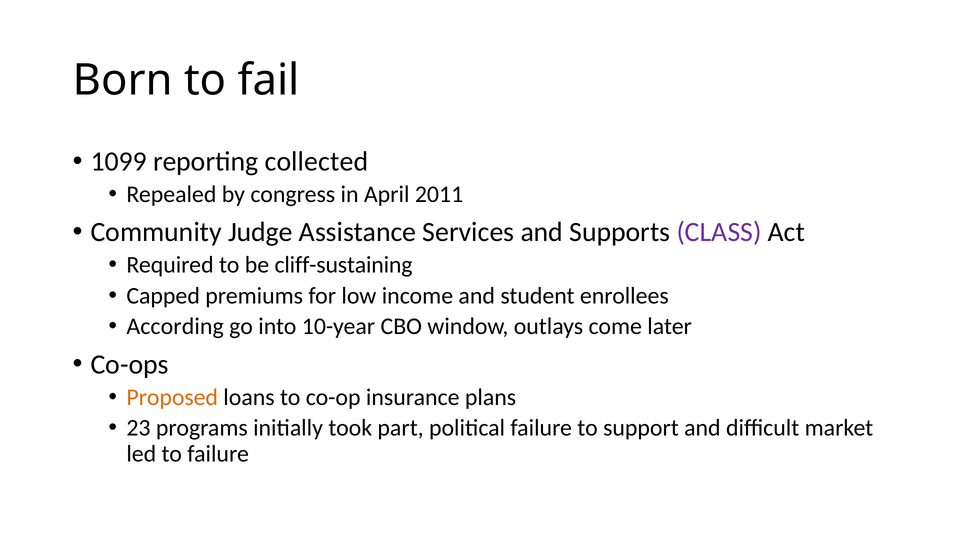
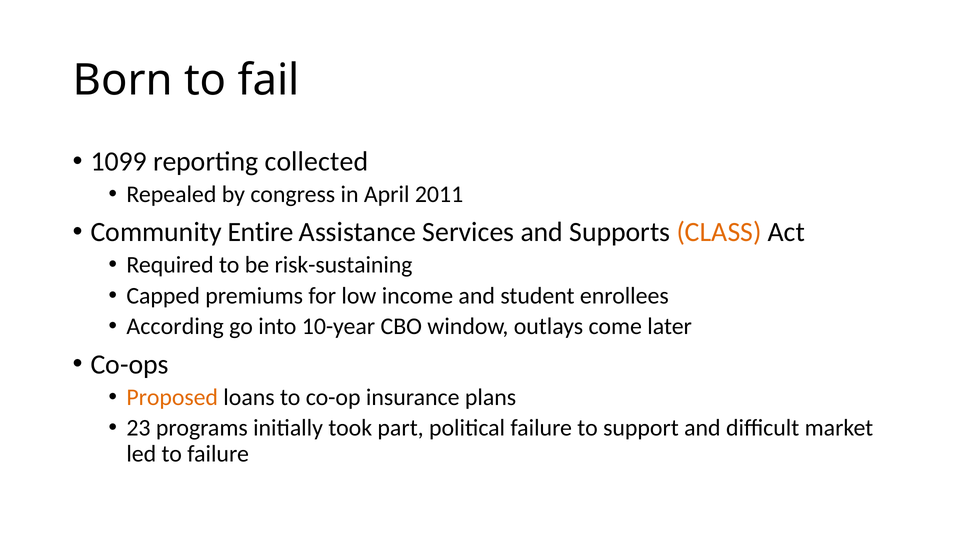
Judge: Judge -> Entire (261, 232)
CLASS colour: purple -> orange (719, 232)
cliff-sustaining: cliff-sustaining -> risk-sustaining (344, 265)
